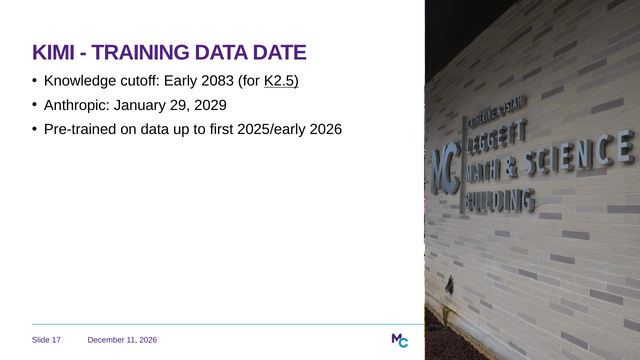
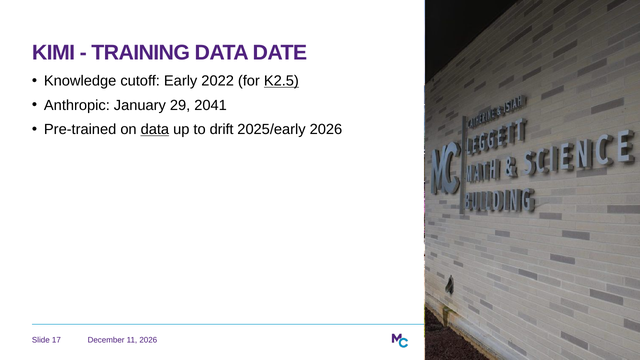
2083: 2083 -> 2022 (218, 81)
2029: 2029 -> 2041 (211, 105)
data underline: none -> present (155, 130)
first: first -> drift (222, 130)
